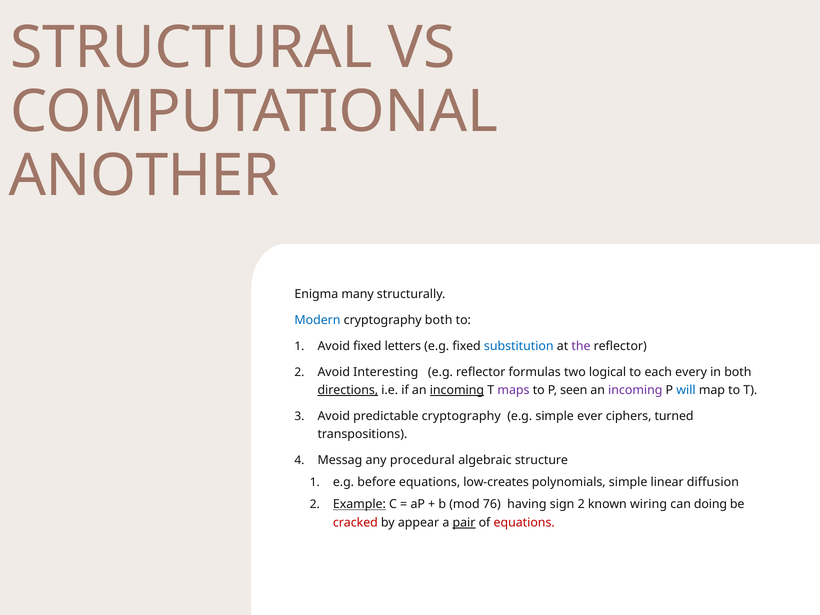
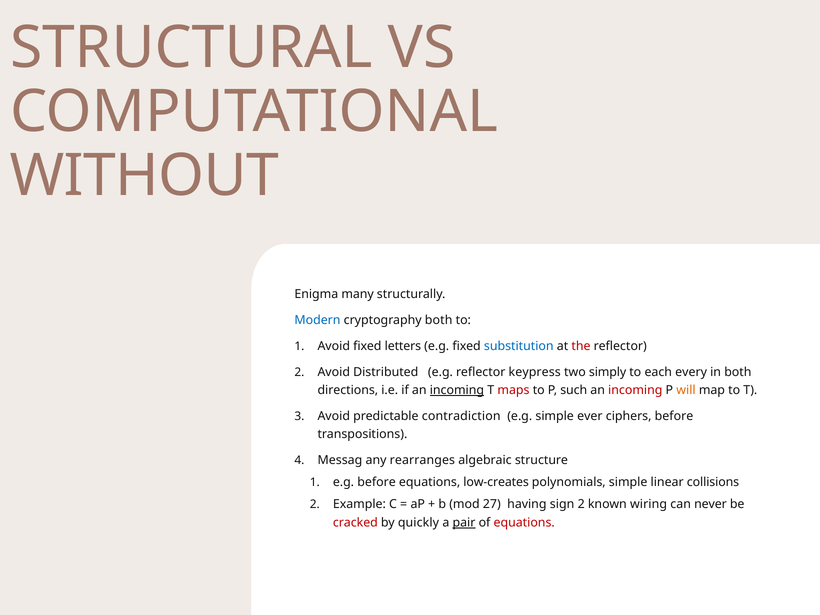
ANOTHER: ANOTHER -> WITHOUT (144, 176)
the colour: purple -> red (581, 346)
Interesting: Interesting -> Distributed (386, 372)
formulas: formulas -> keypress (535, 372)
logical: logical -> simply (608, 372)
directions underline: present -> none (348, 390)
maps colour: purple -> red (514, 390)
seen: seen -> such (574, 390)
incoming colour: purple -> red (635, 390)
will colour: blue -> orange (686, 390)
predictable cryptography: cryptography -> contradiction (461, 416)
ciphers turned: turned -> before (674, 416)
procedural: procedural -> rearranges (422, 460)
diffusion: diffusion -> collisions (713, 482)
Example underline: present -> none (359, 504)
76: 76 -> 27 (492, 504)
doing: doing -> never (710, 504)
appear: appear -> quickly (418, 523)
